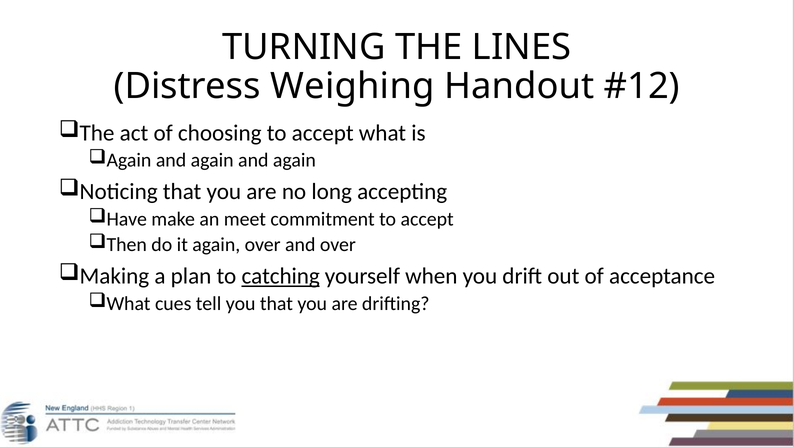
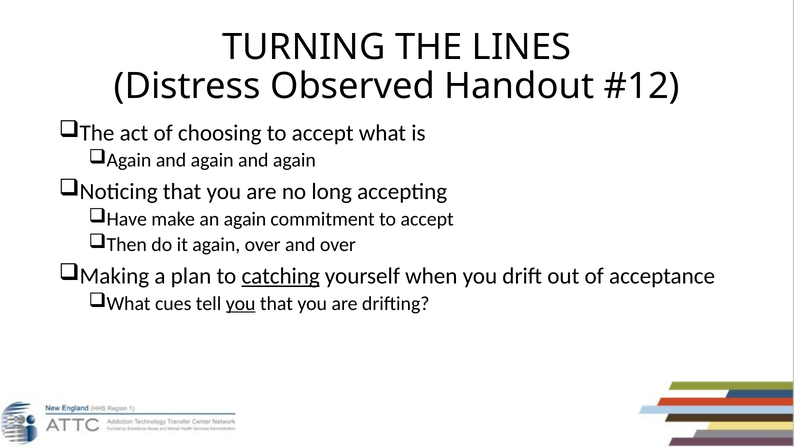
Weighing: Weighing -> Observed (353, 86)
an meet: meet -> again (245, 219)
you underline: none -> present (241, 303)
